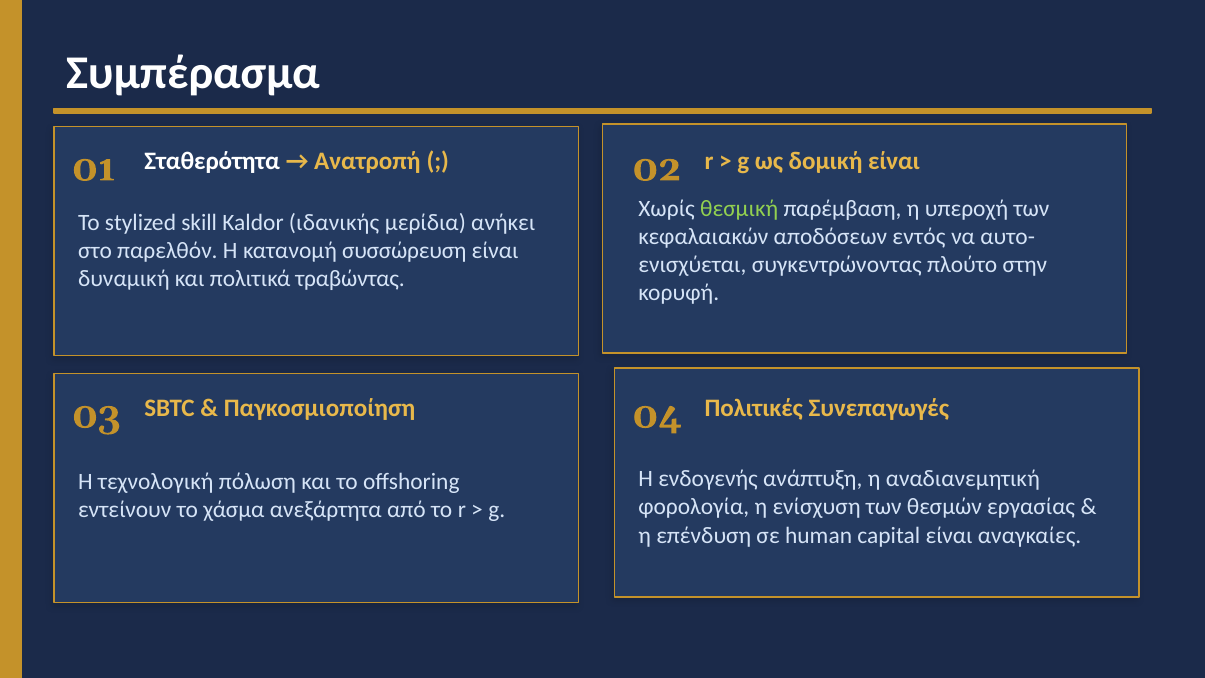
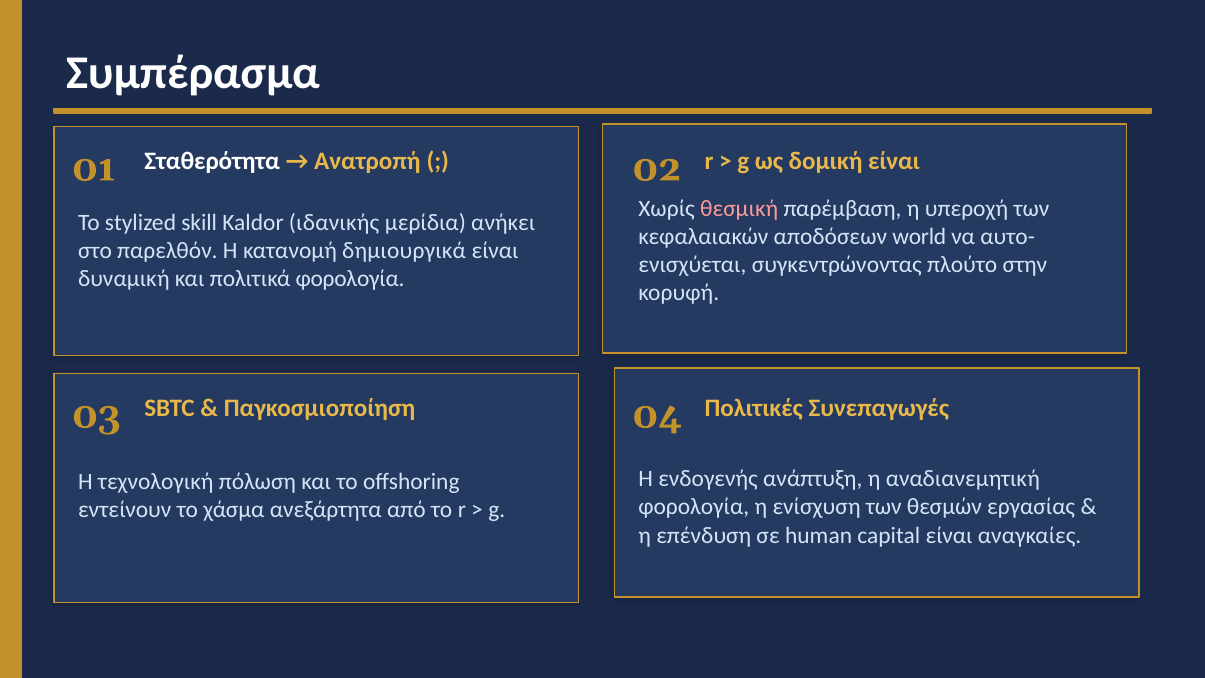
θεσμική colour: light green -> pink (739, 208)
εντός: εντός -> world (919, 236)
συσσώρευση: συσσώρευση -> δημιουργικά (404, 250)
πολιτικά τραβώντας: τραβώντας -> φορολογία (350, 279)
